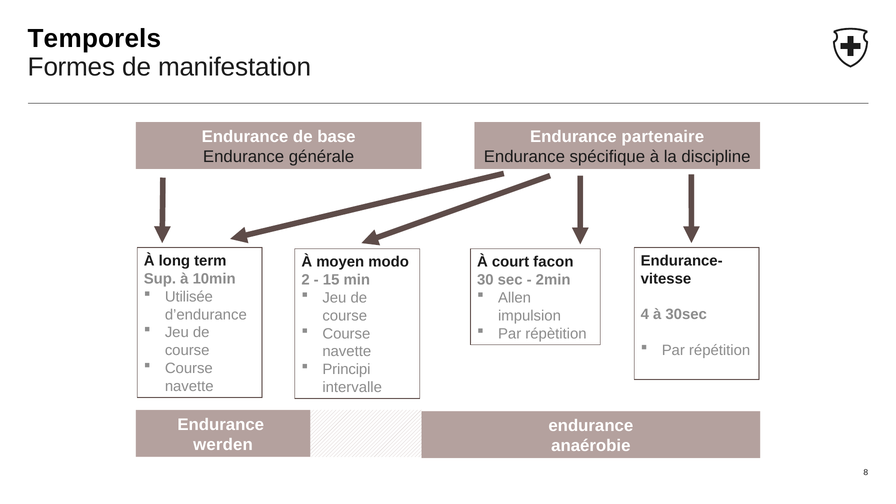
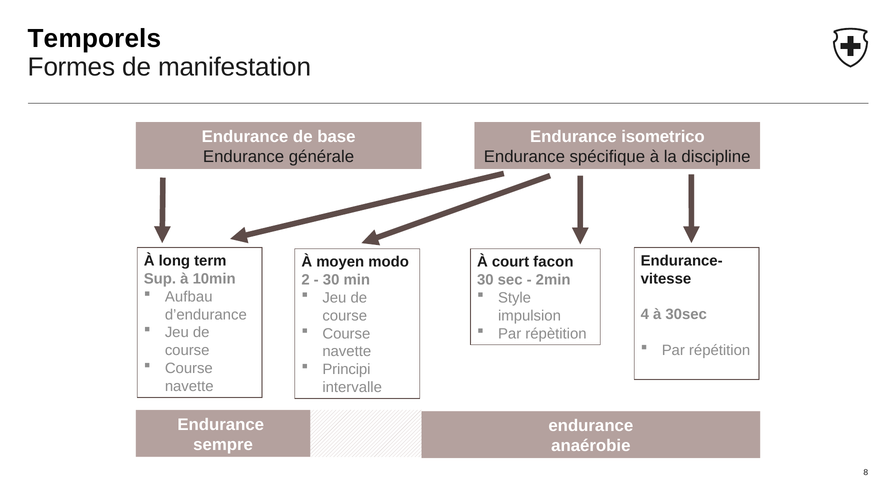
partenaire: partenaire -> isometrico (663, 137)
15: 15 -> 30 (331, 280)
Utilisée: Utilisée -> Aufbau (189, 297)
Allen: Allen -> Style (515, 298)
werden: werden -> sempre (223, 445)
